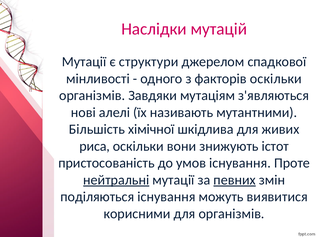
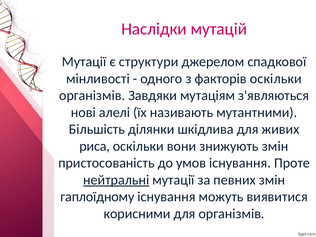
хімічної: хімічної -> ділянки (151, 129)
знижують істот: істот -> змін (275, 146)
певних underline: present -> none (235, 180)
поділяються: поділяються -> гаплоїдному (97, 197)
